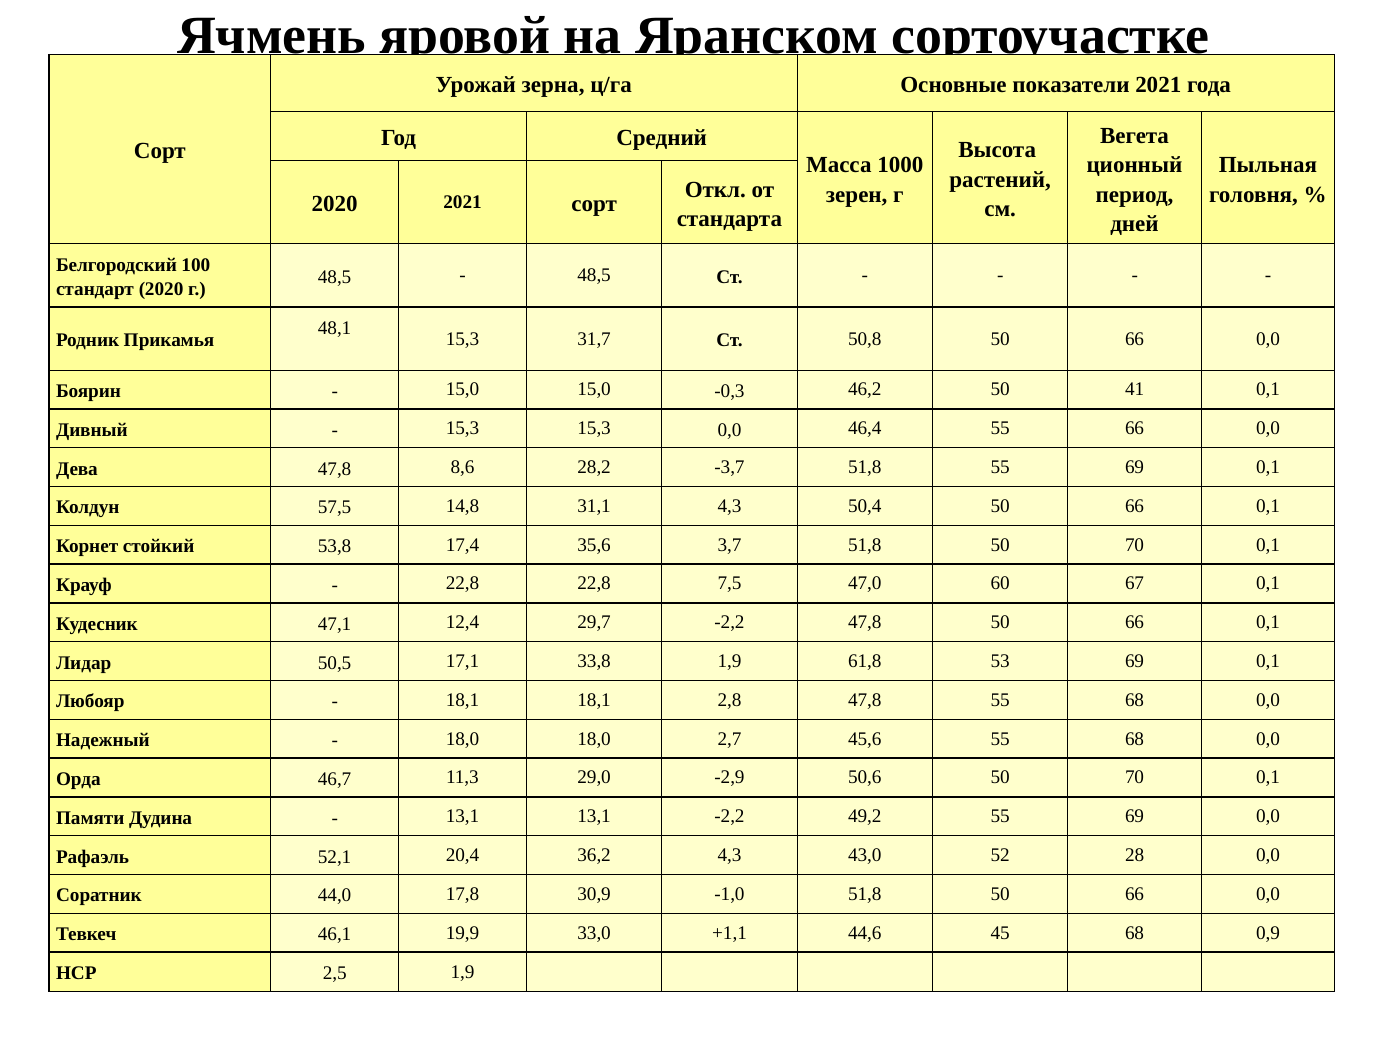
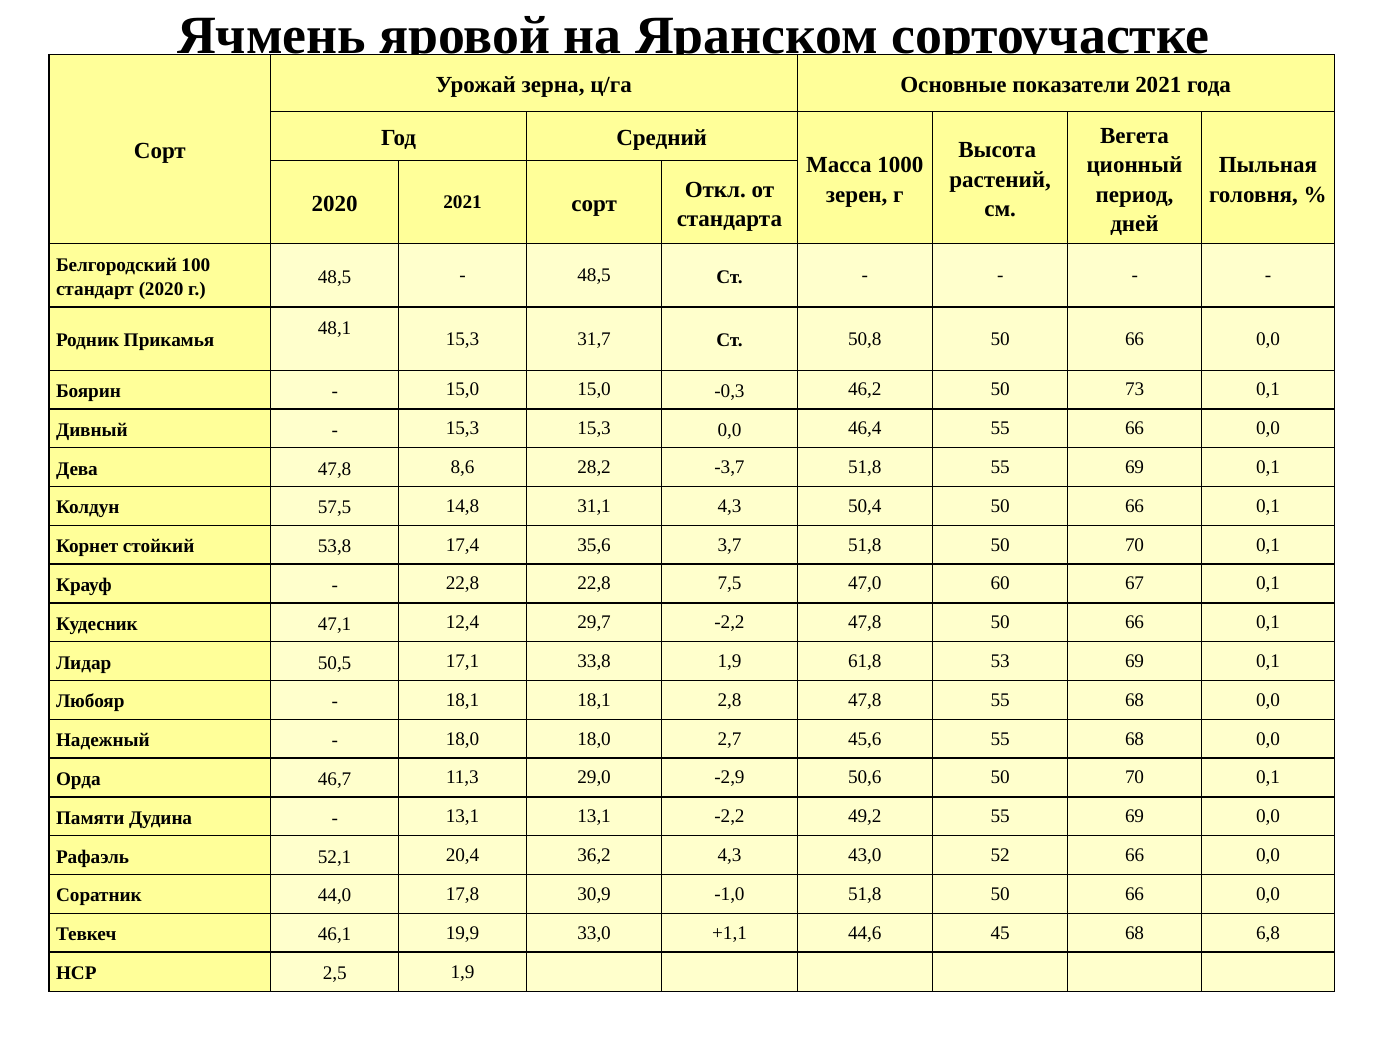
41: 41 -> 73 (1135, 390)
52 28: 28 -> 66 (1135, 855)
0,9: 0,9 -> 6,8 (1268, 933)
